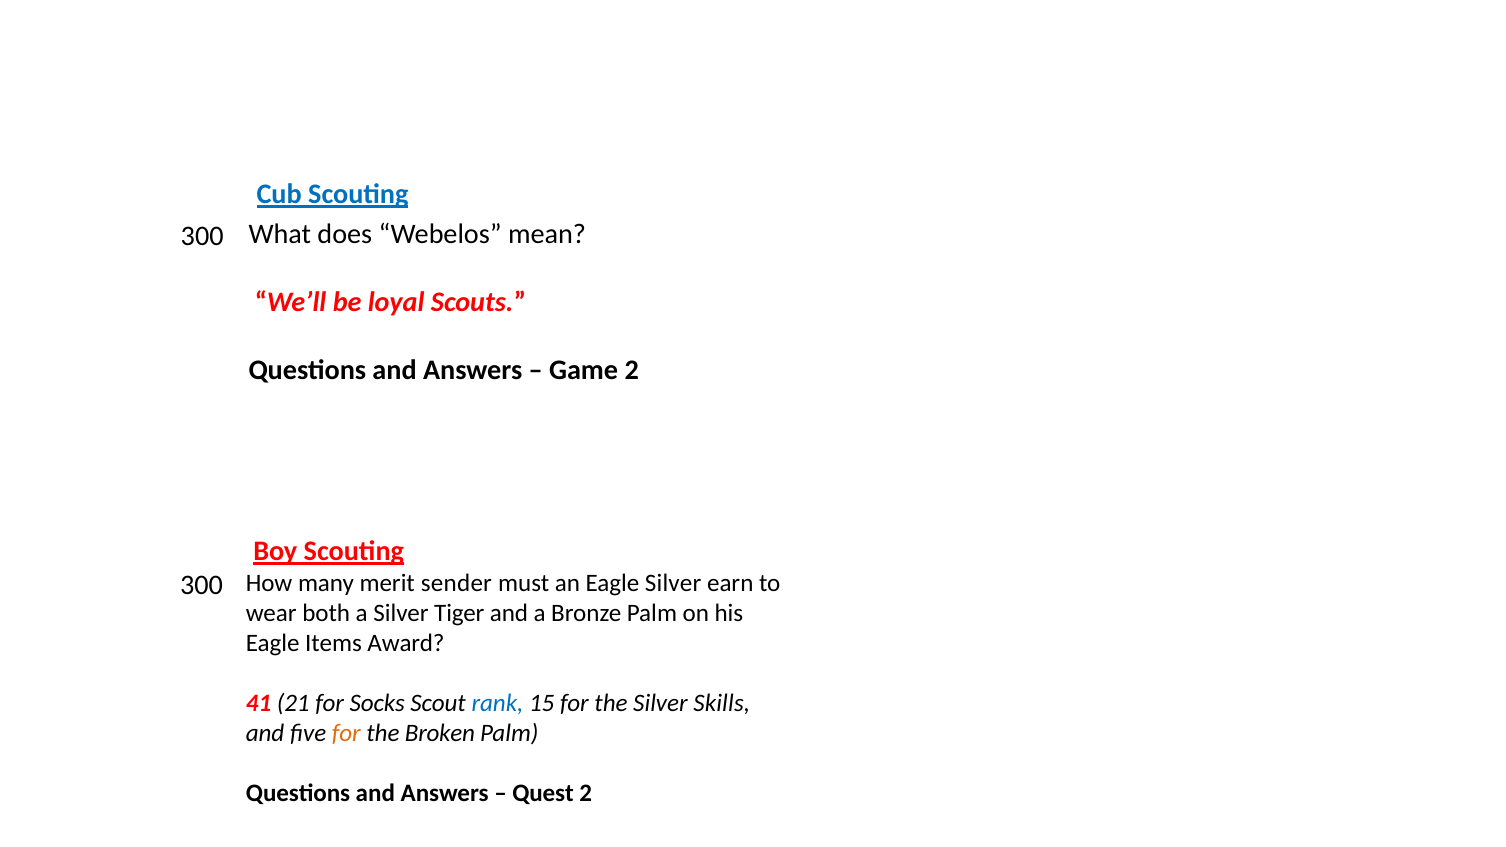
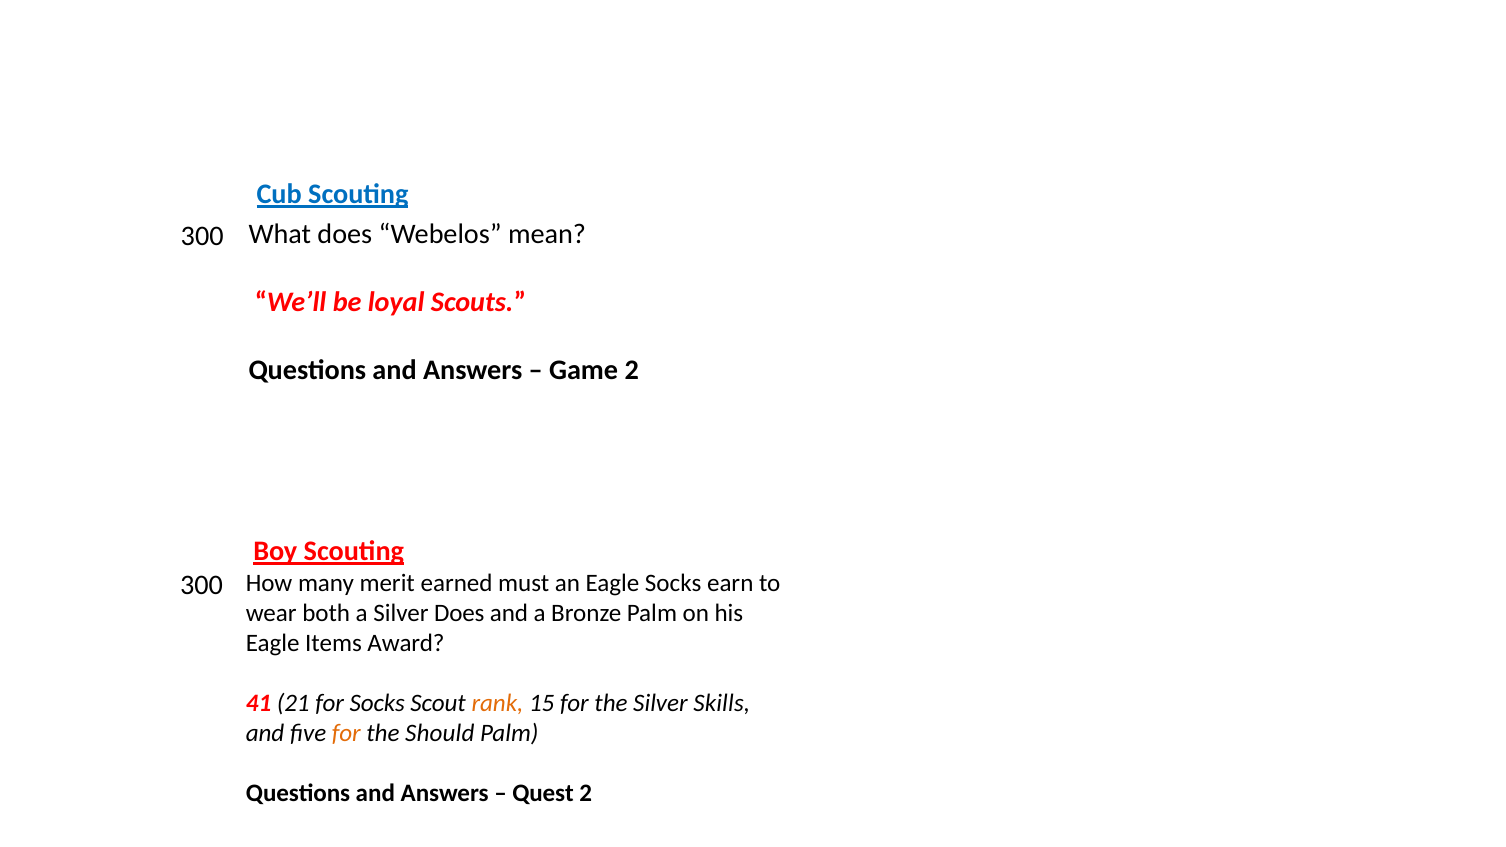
sender: sender -> earned (457, 583)
Eagle Silver: Silver -> Socks (673, 583)
Silver Tiger: Tiger -> Does (459, 613)
rank colour: blue -> orange (497, 703)
Broken: Broken -> Should (440, 733)
